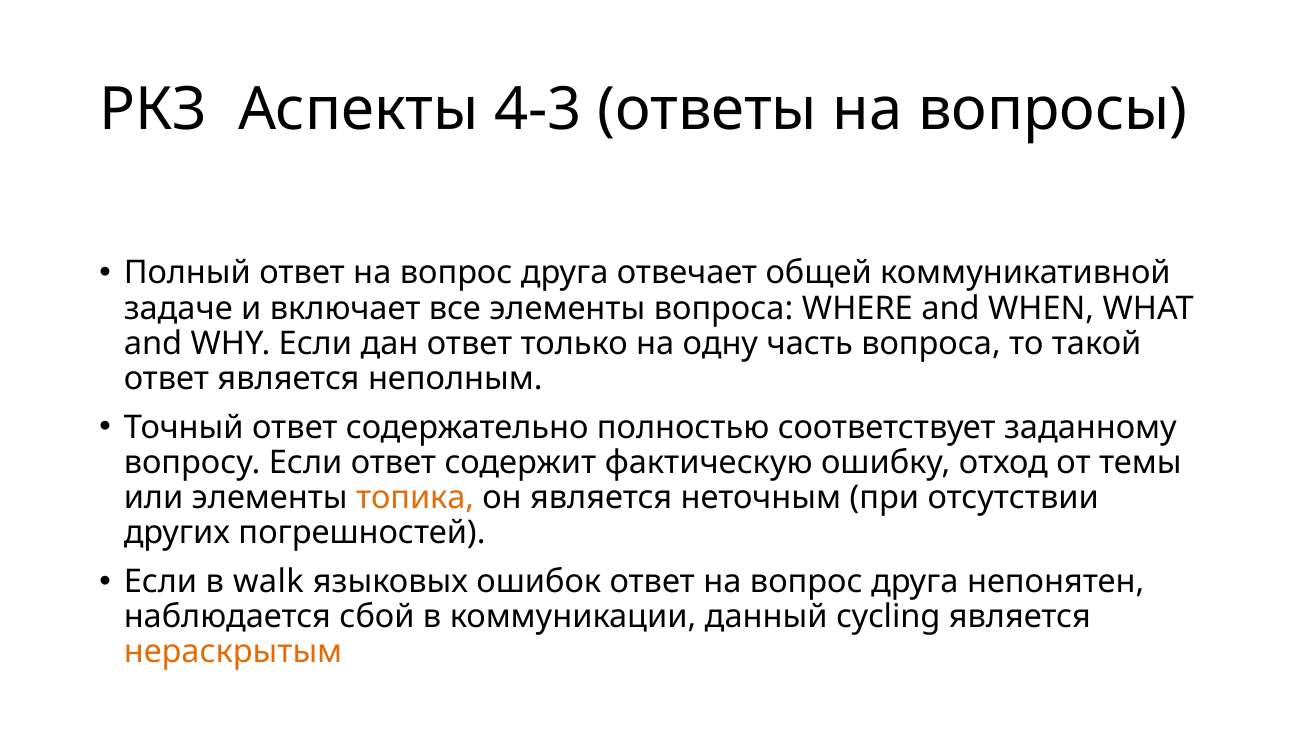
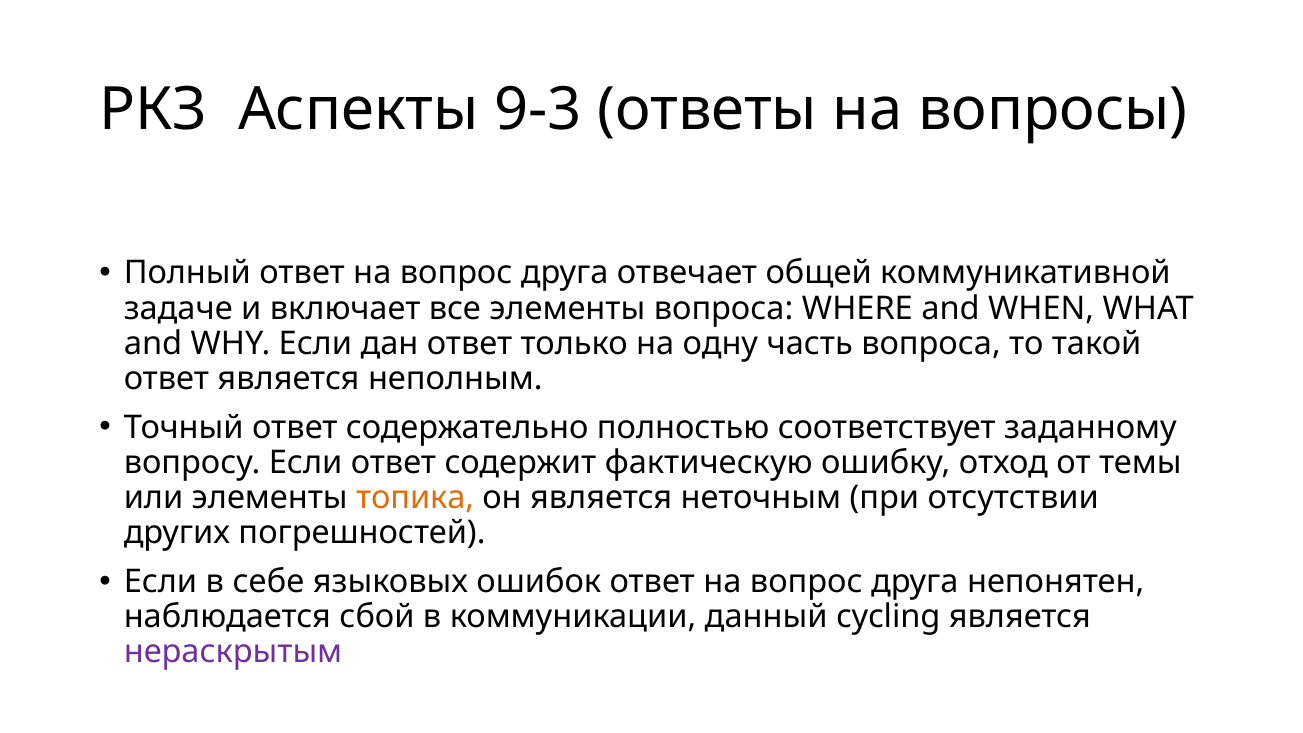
4-3: 4-3 -> 9-3 (538, 109)
walk: walk -> себе (268, 582)
нераскрытым colour: orange -> purple (233, 652)
